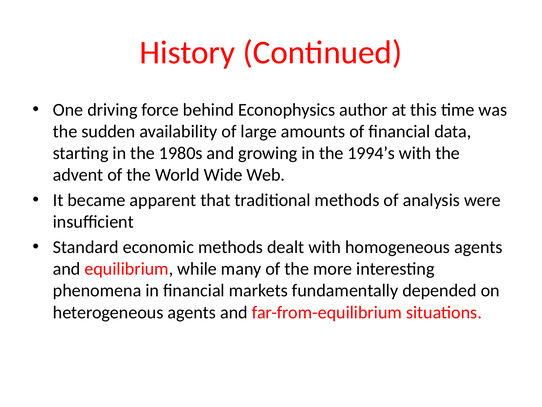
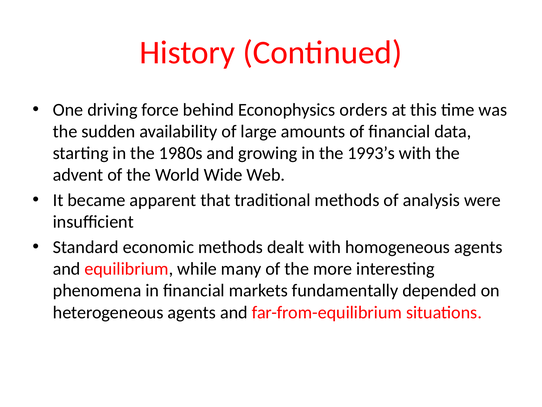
author: author -> orders (363, 110)
1994’s: 1994’s -> 1993’s (371, 153)
